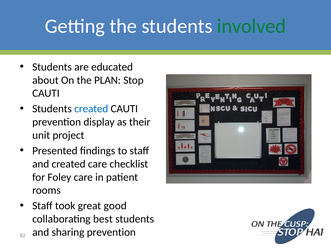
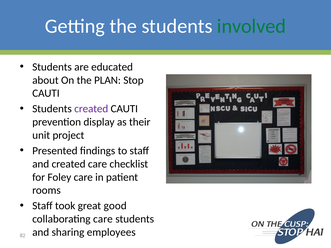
created colour: blue -> purple (91, 109)
collaborating best: best -> care (103, 219)
sharing prevention: prevention -> employees (111, 232)
